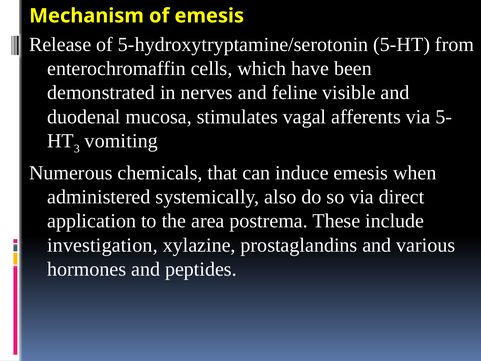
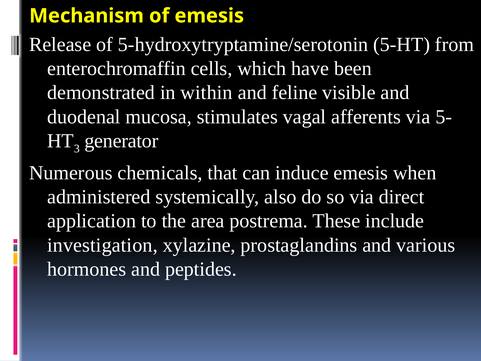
nerves: nerves -> within (207, 93)
vomiting: vomiting -> generator (121, 141)
